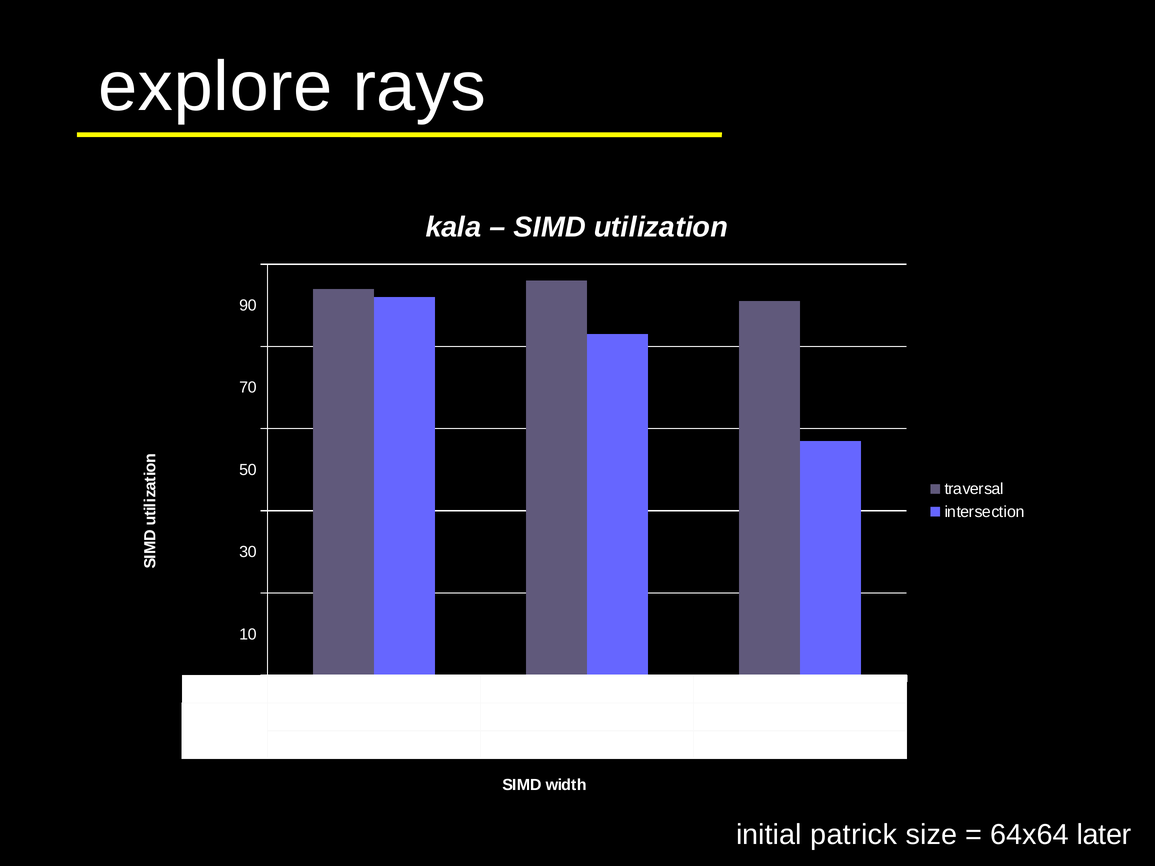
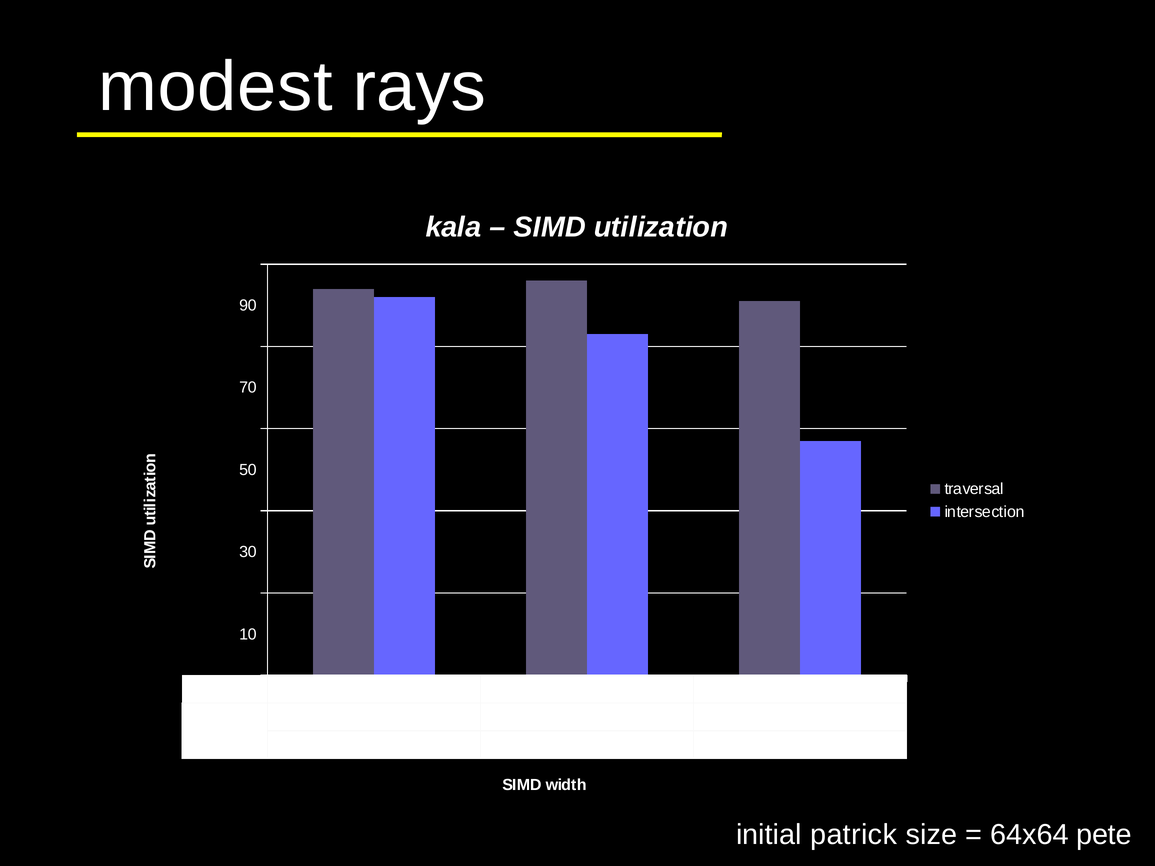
explore: explore -> modest (215, 87)
later: later -> pete (1104, 835)
